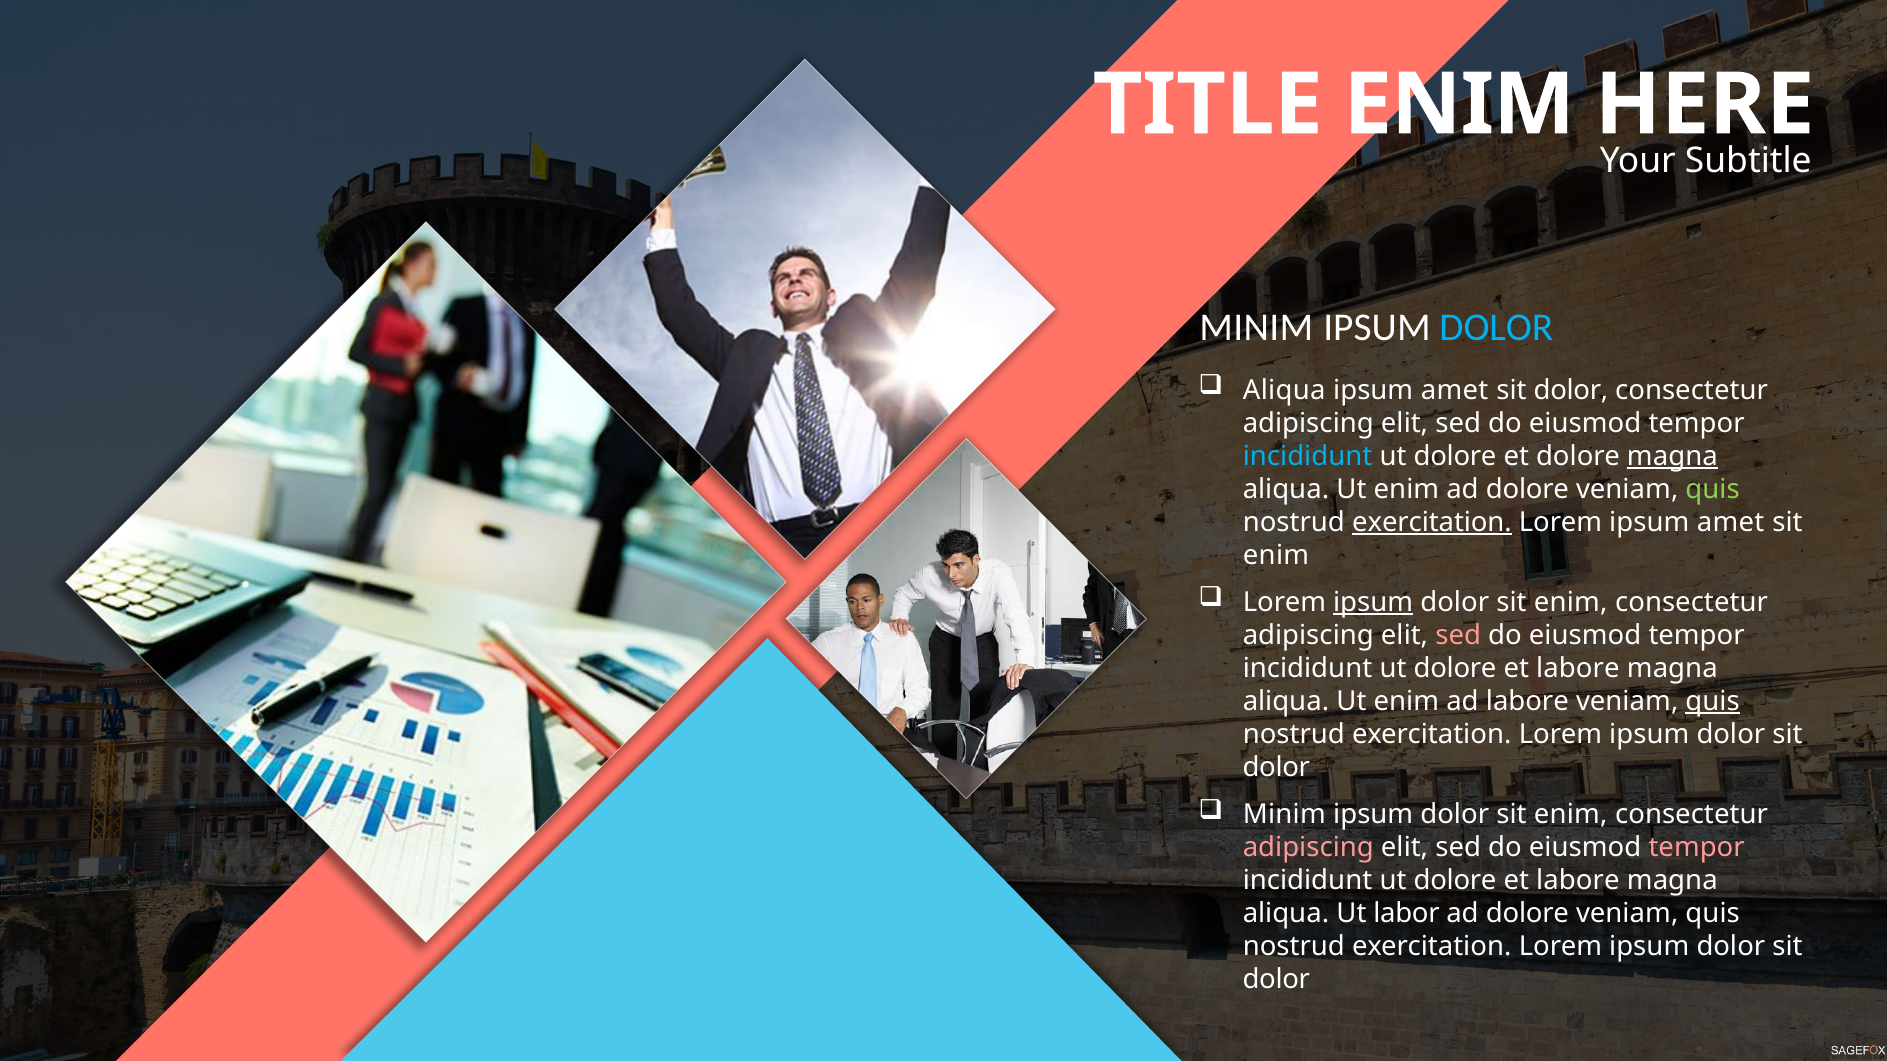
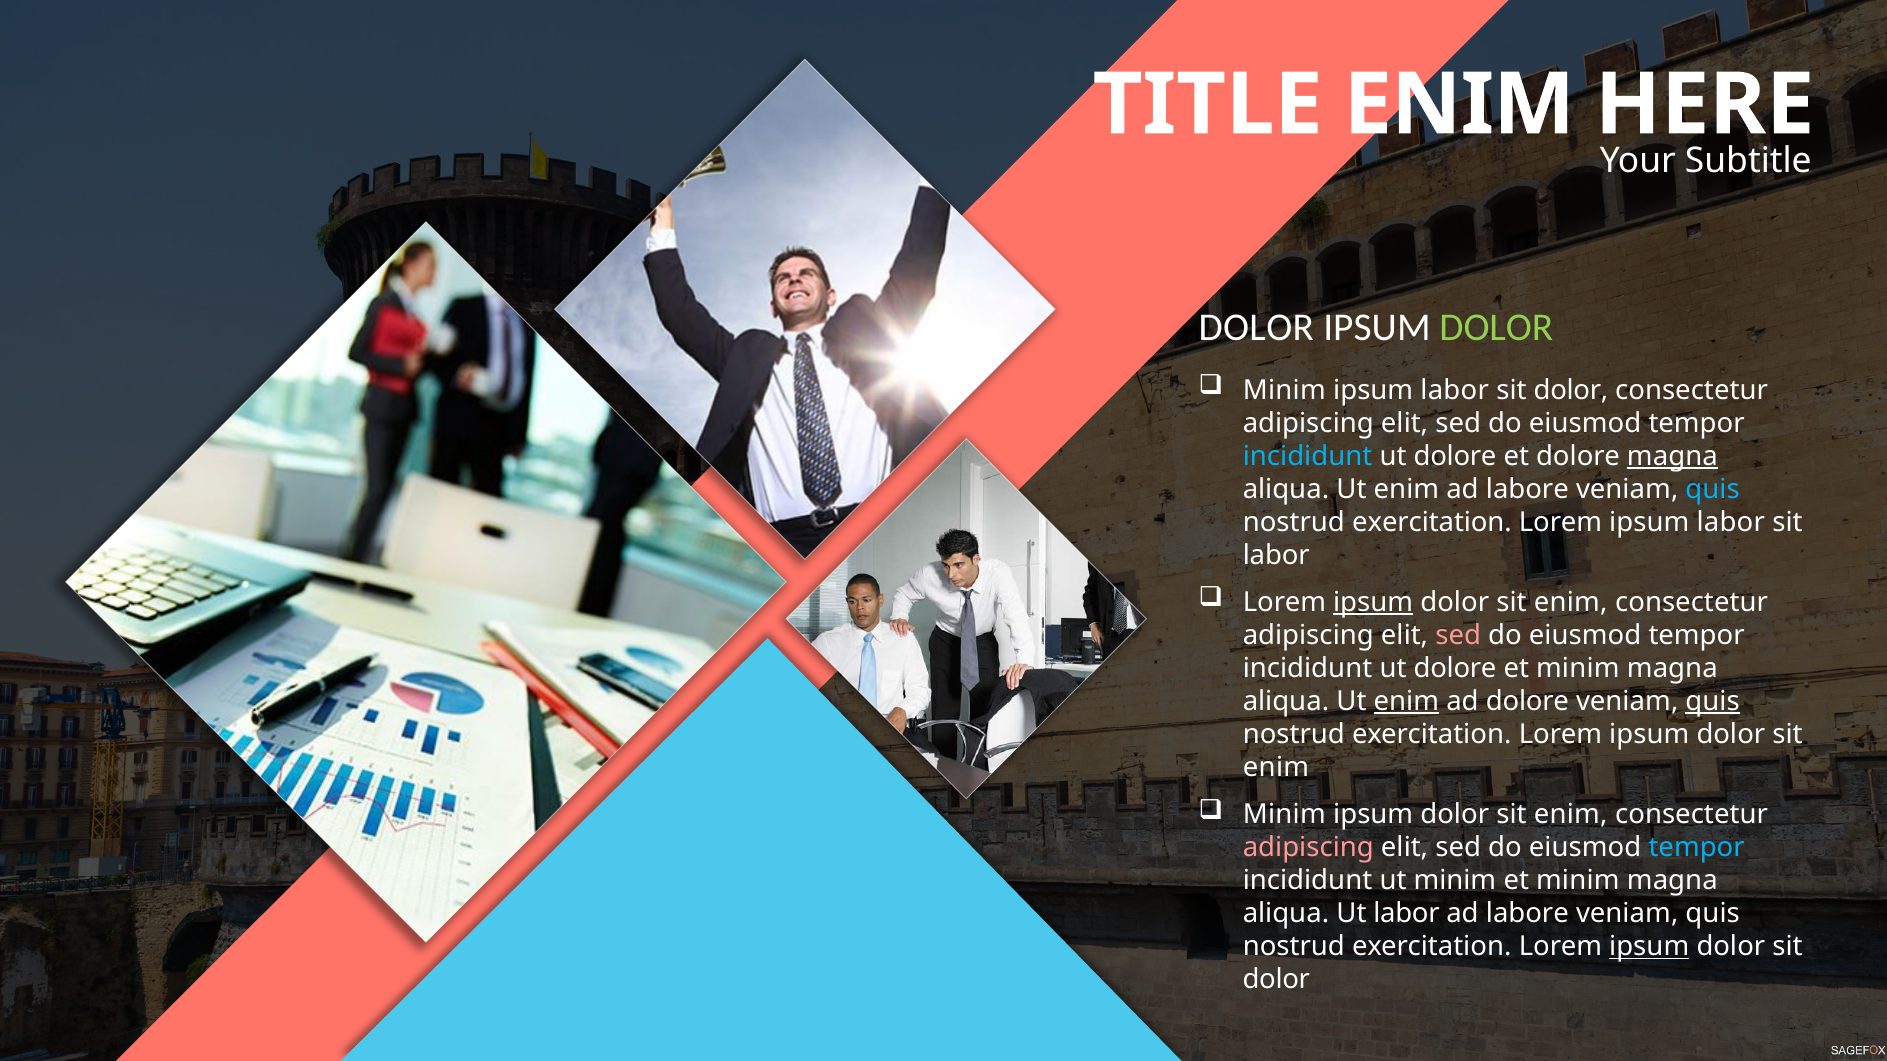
MINIM: MINIM -> DOLOR (1256, 327)
DOLOR colour: light blue -> light green (1496, 327)
Aliqua: Aliqua -> Minim (1284, 390)
amet: amet -> labor (1455, 390)
enim ad dolore: dolore -> labore (1527, 489)
quis colour: light green -> light blue (1713, 489)
exercitation underline: present -> none (1432, 522)
Lorem ipsum amet: amet -> labor (1731, 522)
enim: enim -> labor (1276, 555)
labore: labore -> minim (1578, 669)
enim underline: none -> present (1406, 702)
ad labore: labore -> dolore (1527, 702)
dolor: dolor -> enim (1276, 768)
tempor colour: pink -> light blue (1697, 848)
dolore: dolore -> minim (1455, 881)
labore: labore -> minim (1578, 881)
dolore: dolore -> labore (1527, 914)
ipsum underline: none -> present (1649, 947)
